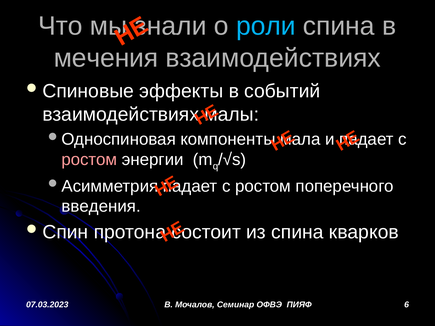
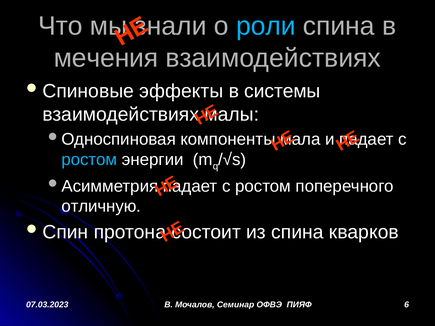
событий: событий -> системы (282, 91)
ростом colour: pink -> light blue (89, 160)
введения: введения -> отличную (101, 207)
